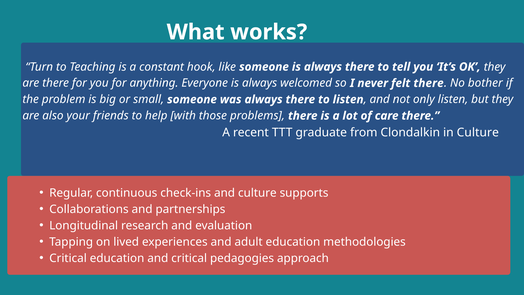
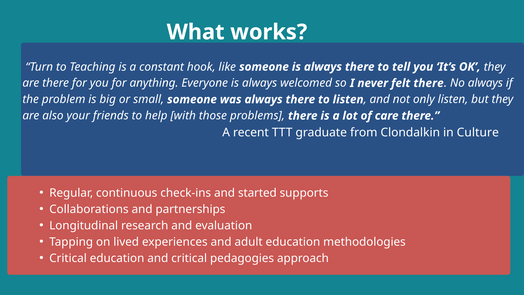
No bother: bother -> always (485, 83)
and culture: culture -> started (257, 193)
